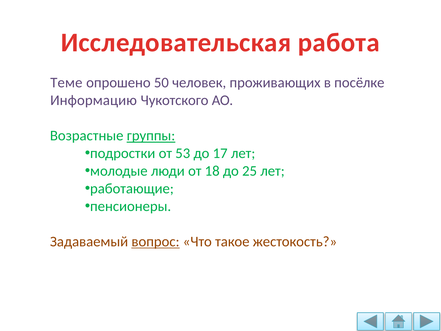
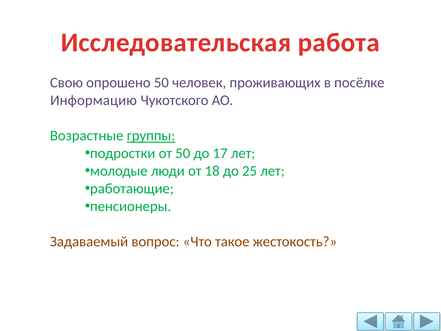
Теме: Теме -> Свою (66, 83)
от 53: 53 -> 50 (183, 153)
вопрос underline: present -> none (155, 241)
